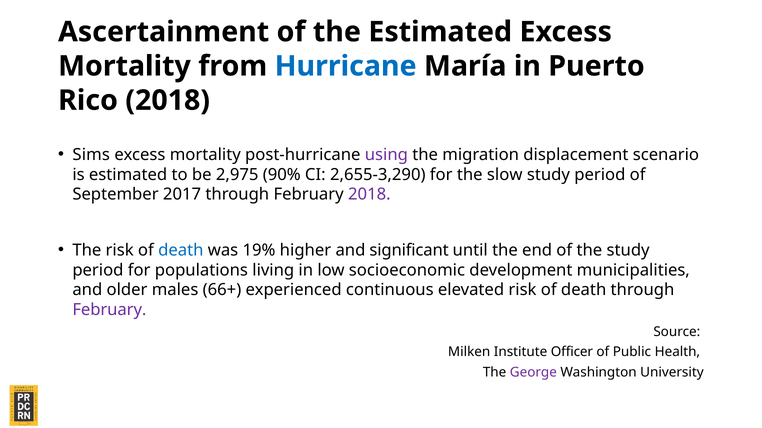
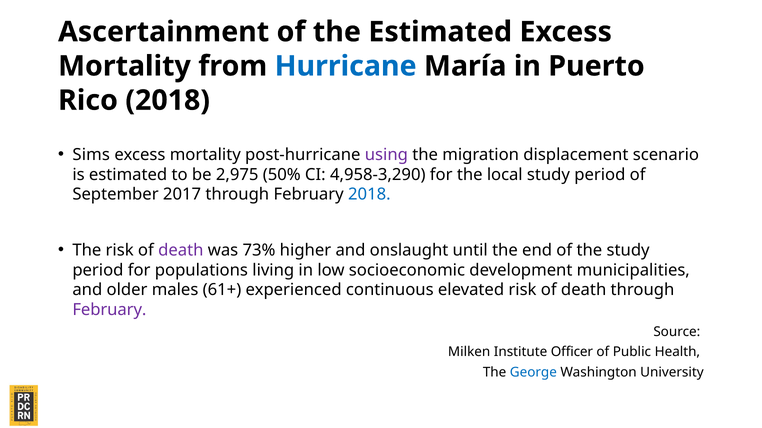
90%: 90% -> 50% (282, 175)
2,655-3,290: 2,655-3,290 -> 4,958-3,290 (378, 175)
slow: slow -> local (505, 175)
2018 colour: purple -> blue (369, 195)
death colour: blue -> purple (181, 251)
19%: 19% -> 73% (259, 251)
significant: significant -> onslaught (409, 251)
66+: 66+ -> 61+ (222, 290)
George colour: purple -> blue (533, 373)
